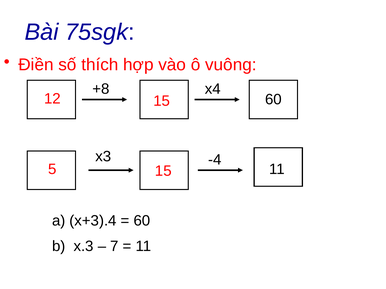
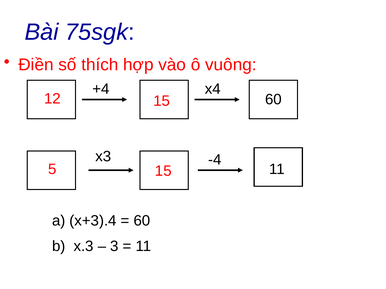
+8: +8 -> +4 (101, 89)
7: 7 -> 3 (114, 247)
